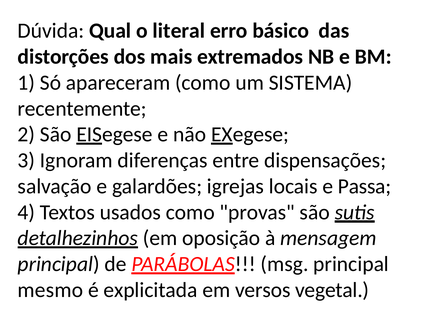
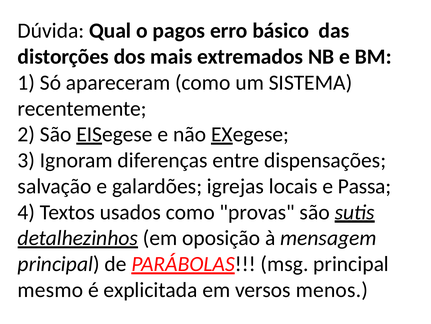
literal: literal -> pagos (179, 31)
vegetal: vegetal -> menos (332, 289)
